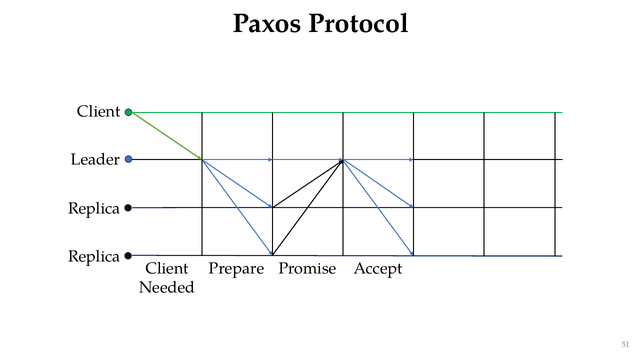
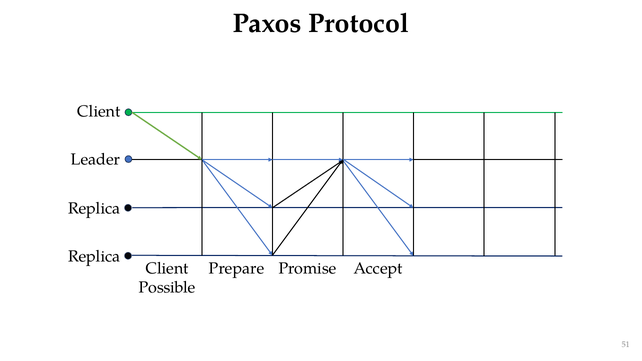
Needed: Needed -> Possible (167, 288)
